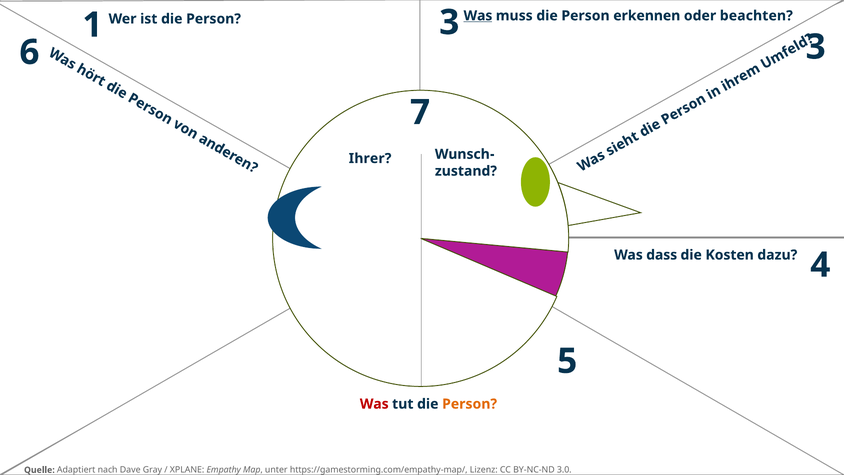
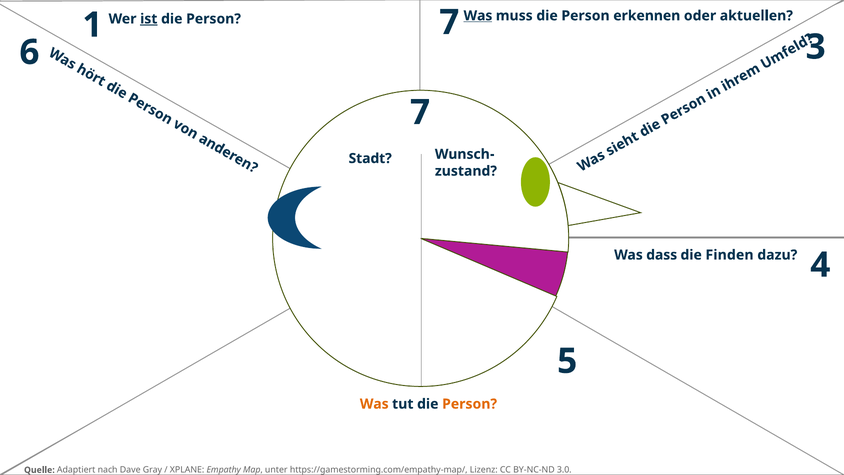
beachten: beachten -> aktuellen (756, 16)
ist underline: none -> present (149, 19)
1 3: 3 -> 7 (449, 22)
Ihrer: Ihrer -> Stadt (370, 158)
Kosten: Kosten -> Finden (730, 255)
Was colour: red -> orange (374, 404)
